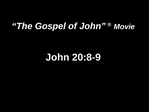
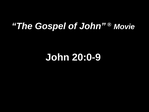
20:8-9: 20:8-9 -> 20:0-9 (86, 57)
